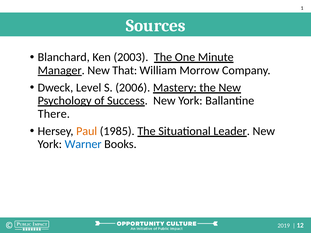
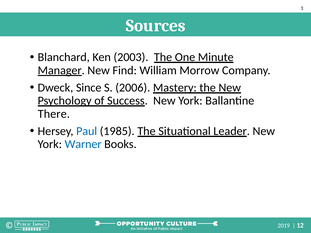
That: That -> Find (125, 70)
Level: Level -> Since (89, 88)
Paul colour: orange -> blue (87, 131)
